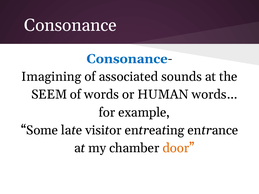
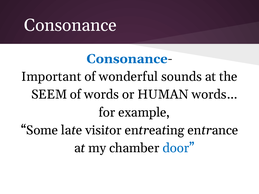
Imagining: Imagining -> Important (51, 77)
associated: associated -> wonderful (128, 77)
door colour: orange -> blue (178, 148)
